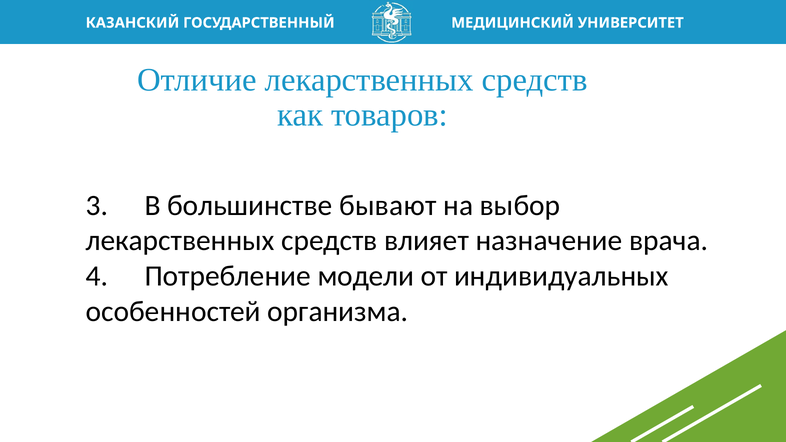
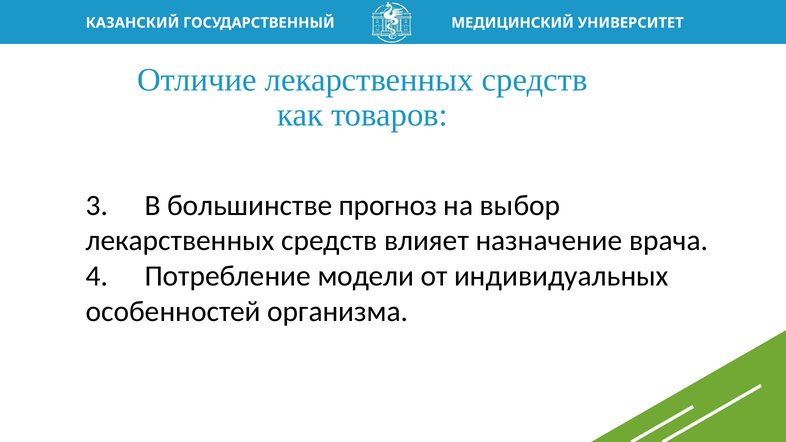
бывают: бывают -> прогноз (388, 205)
